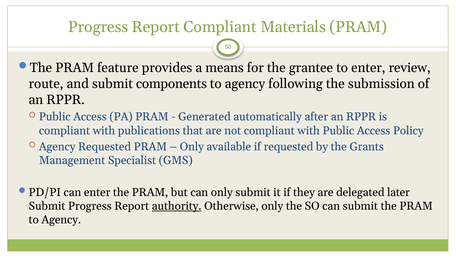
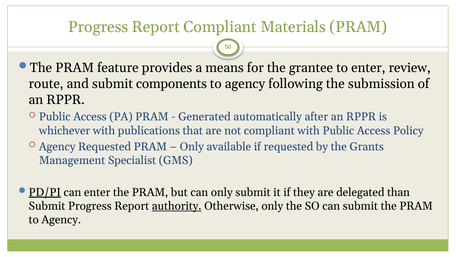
compliant: compliant -> whichever (65, 130)
PD/PI underline: none -> present (45, 192)
later: later -> than (398, 192)
